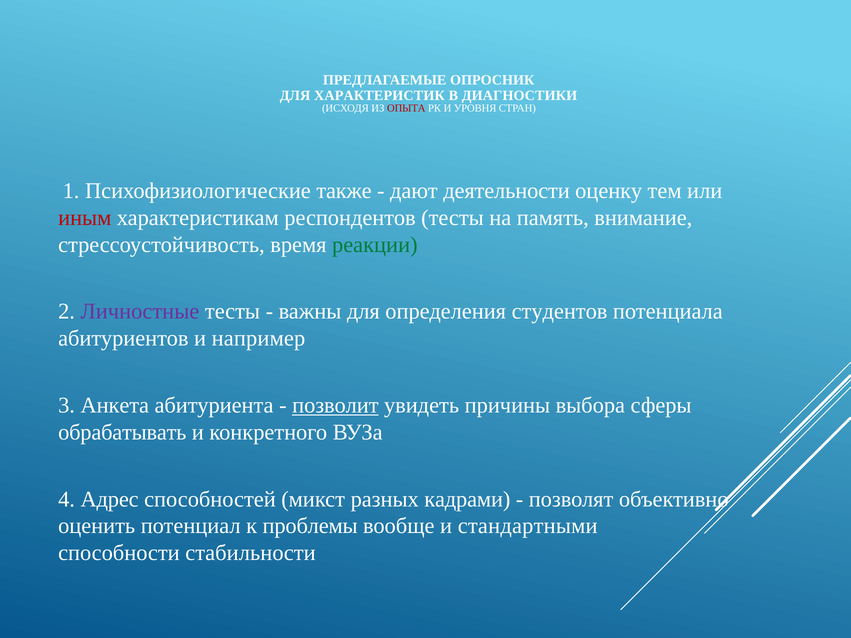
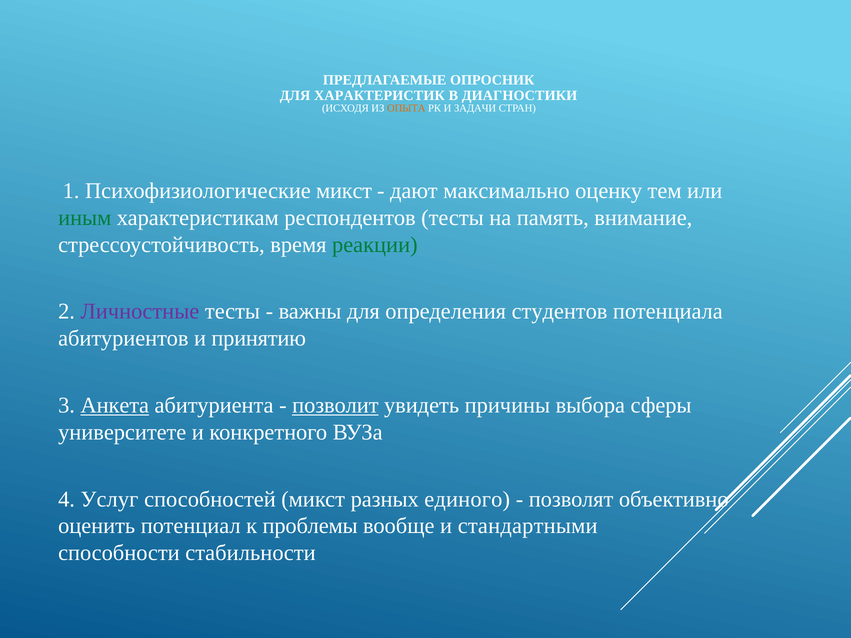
ОПЫТА colour: red -> orange (406, 108)
УРОВНЯ: УРОВНЯ -> ЗАДАЧИ (475, 108)
Психофизиологические также: также -> микст (344, 191)
деятельности: деятельности -> максимально (506, 191)
иным colour: red -> green (85, 218)
например: например -> принятию (259, 339)
Анкета underline: none -> present (115, 406)
обрабатывать: обрабатывать -> университете (122, 432)
Адрес: Адрес -> Услуг (109, 499)
кадрами: кадрами -> единого (467, 499)
